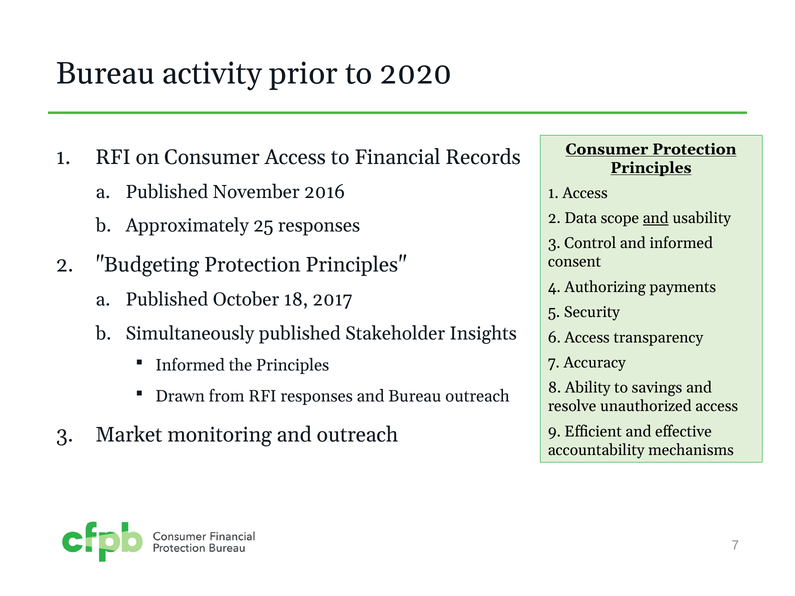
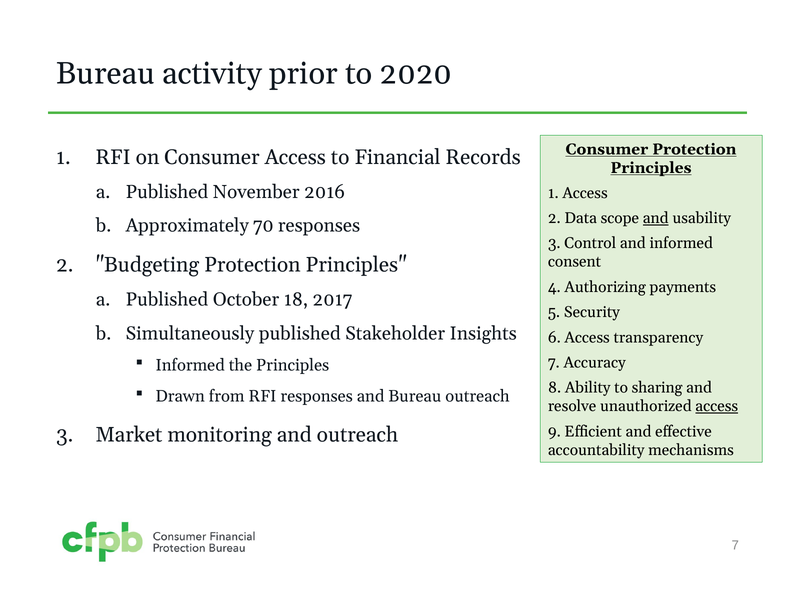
25: 25 -> 70 (263, 226)
savings: savings -> sharing (657, 388)
access underline: none -> present (717, 407)
